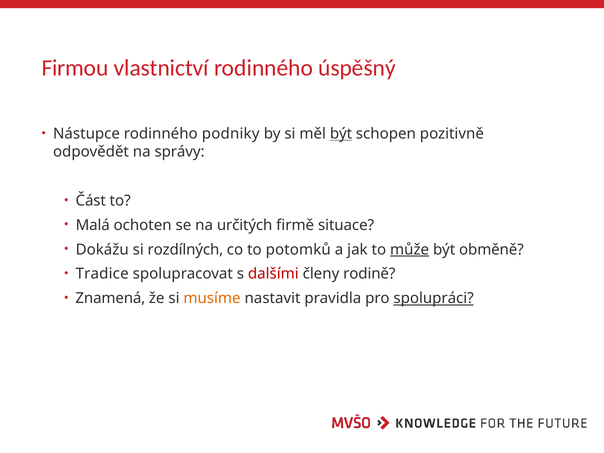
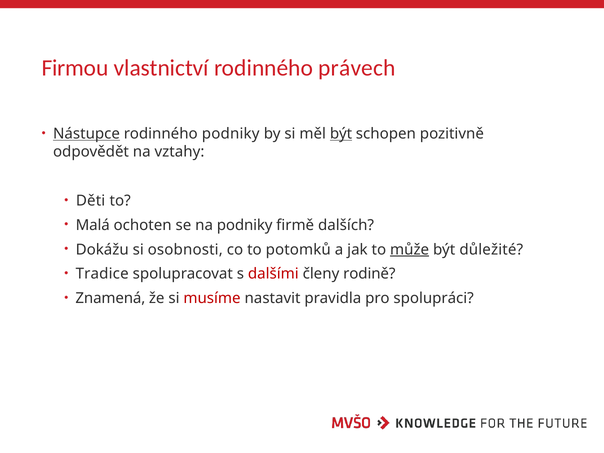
úspěšný: úspěšný -> právech (357, 68)
Nástupce underline: none -> present (87, 134)
správy: správy -> vztahy (180, 152)
Část: Část -> Děti (91, 201)
na určitých: určitých -> podniky (245, 225)
situace: situace -> dalších (346, 225)
rozdílných: rozdílných -> osobnosti (185, 250)
obměně: obměně -> důležité (491, 250)
musíme colour: orange -> red (212, 298)
spolupráci underline: present -> none (434, 298)
